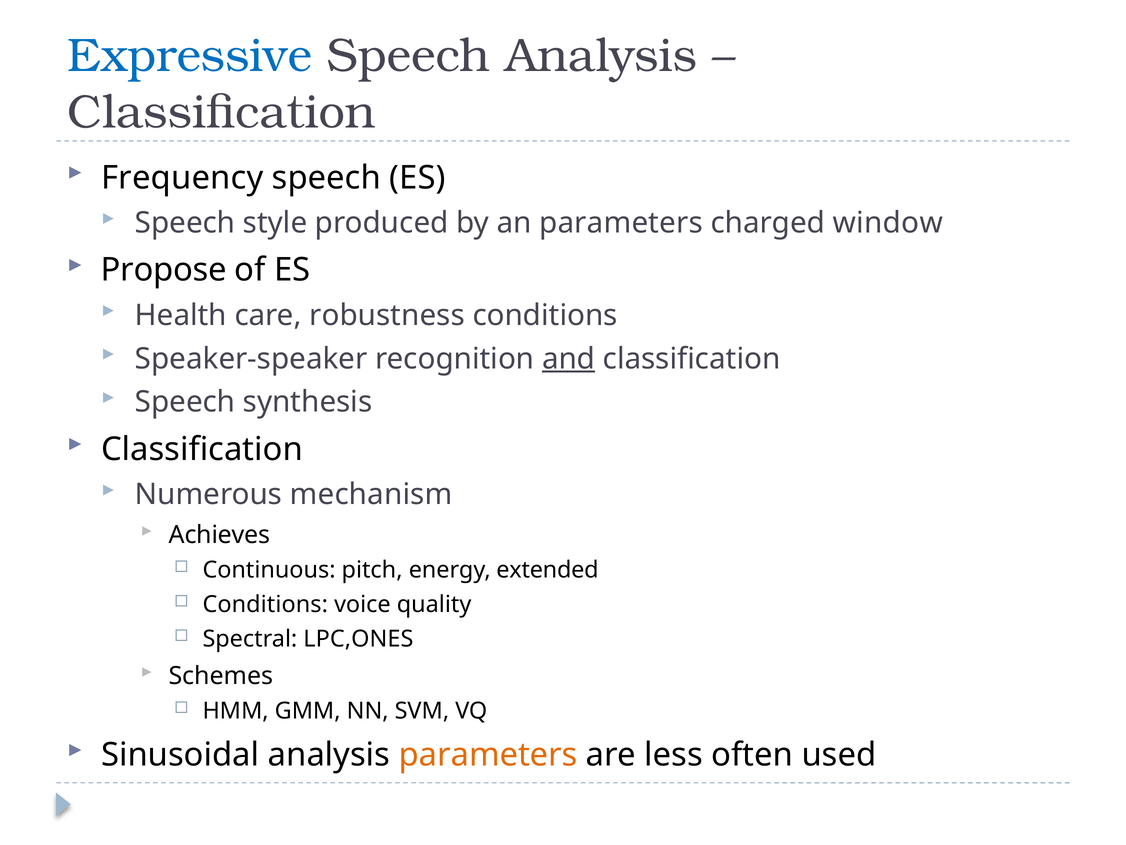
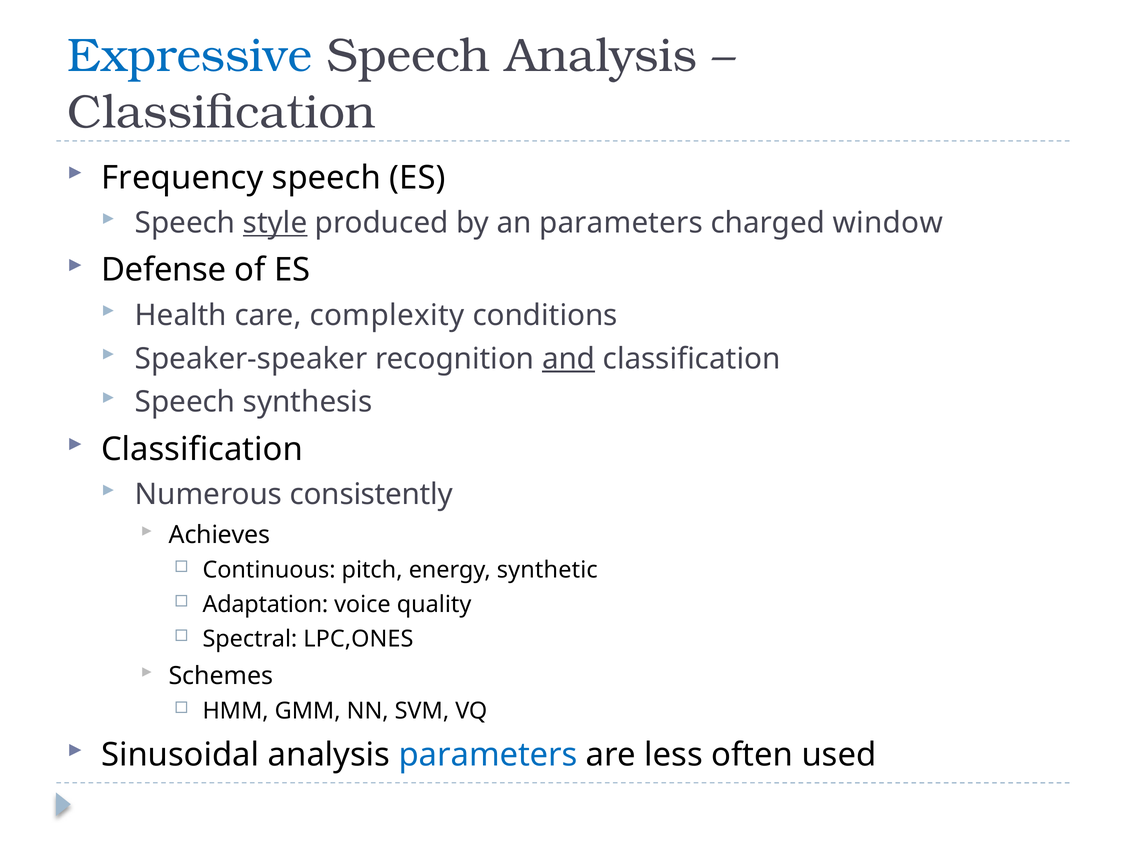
style underline: none -> present (275, 223)
Propose: Propose -> Defense (164, 270)
robustness: robustness -> complexity (387, 315)
mechanism: mechanism -> consistently (371, 494)
extended: extended -> synthetic (547, 570)
Conditions: Conditions -> Adaptation (265, 604)
parameters colour: orange -> blue (488, 755)
